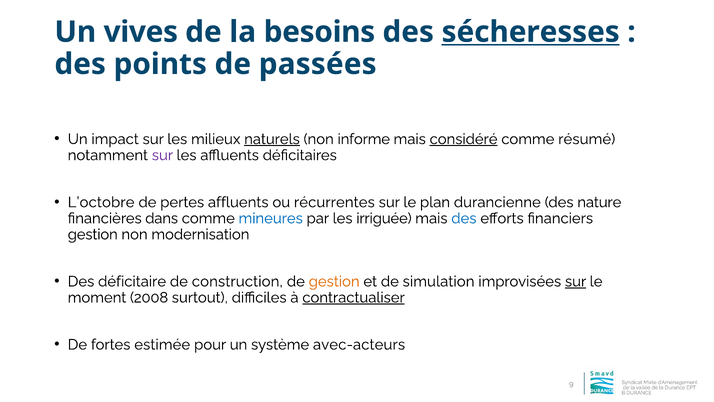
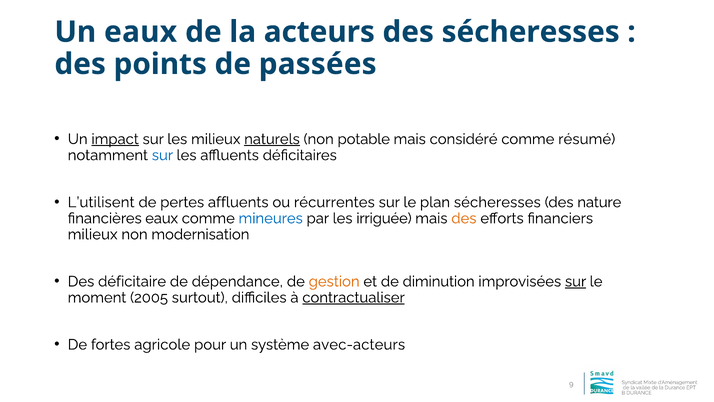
Un vives: vives -> eaux (141, 32)
besoins: besoins -> acteurs (319, 32)
sécheresses underline: present -> none (531, 32)
impact underline: none -> present (115, 139)
informe: informe -> potable (364, 139)
considéré underline: present -> none (464, 139)
sur colour: purple -> blue (162, 155)
L’octobre: L’octobre -> L’utilisent (101, 202)
plan durancienne: durancienne -> sécheresses (497, 202)
financières dans: dans -> eaux (162, 218)
des colour: blue -> orange (464, 218)
gestion: gestion -> milieux (93, 234)
construction: construction -> dépendance (237, 281)
simulation: simulation -> diminution (439, 281)
2008: 2008 -> 2005 (149, 297)
estimée: estimée -> agricole (162, 344)
